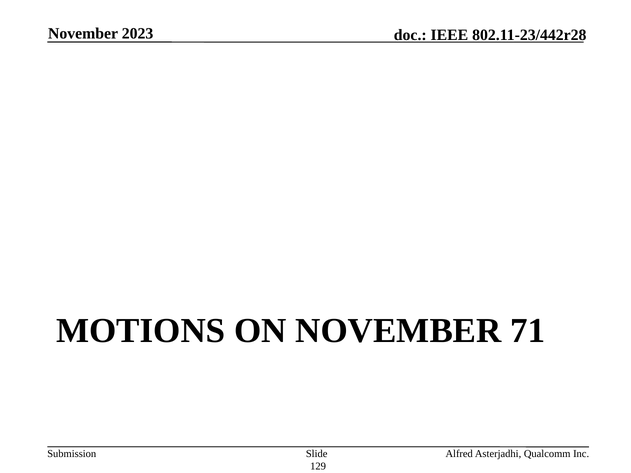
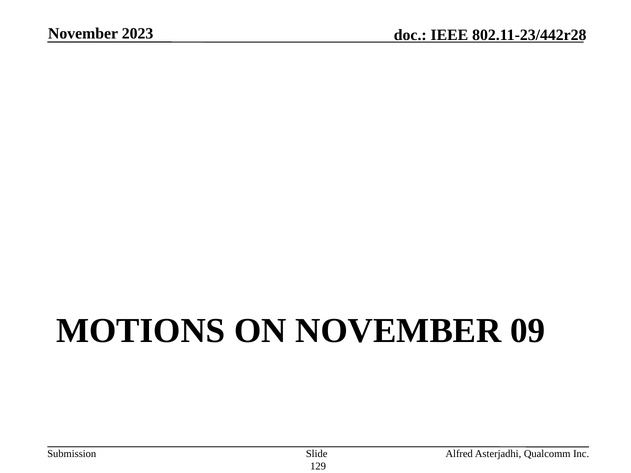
71: 71 -> 09 (528, 331)
